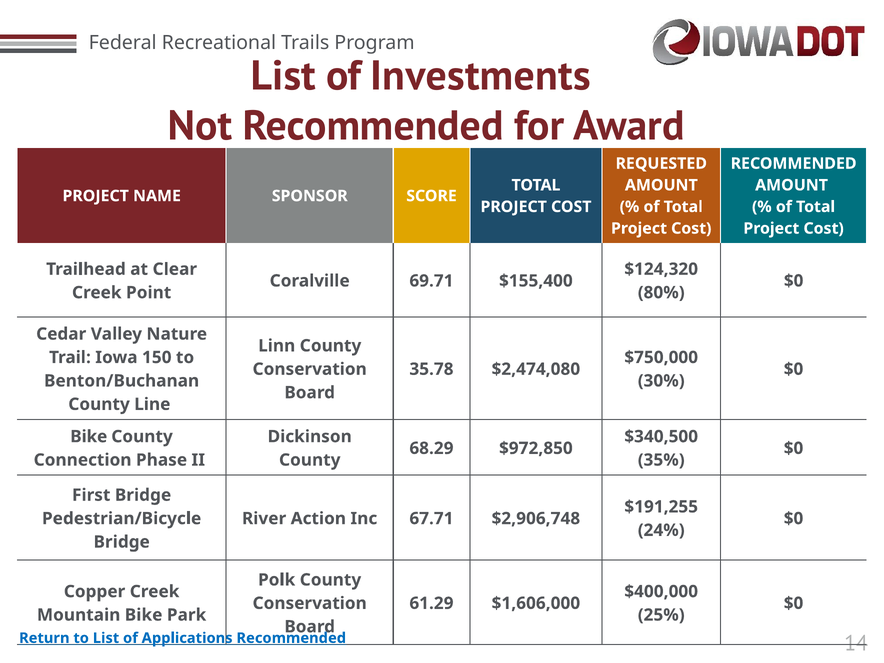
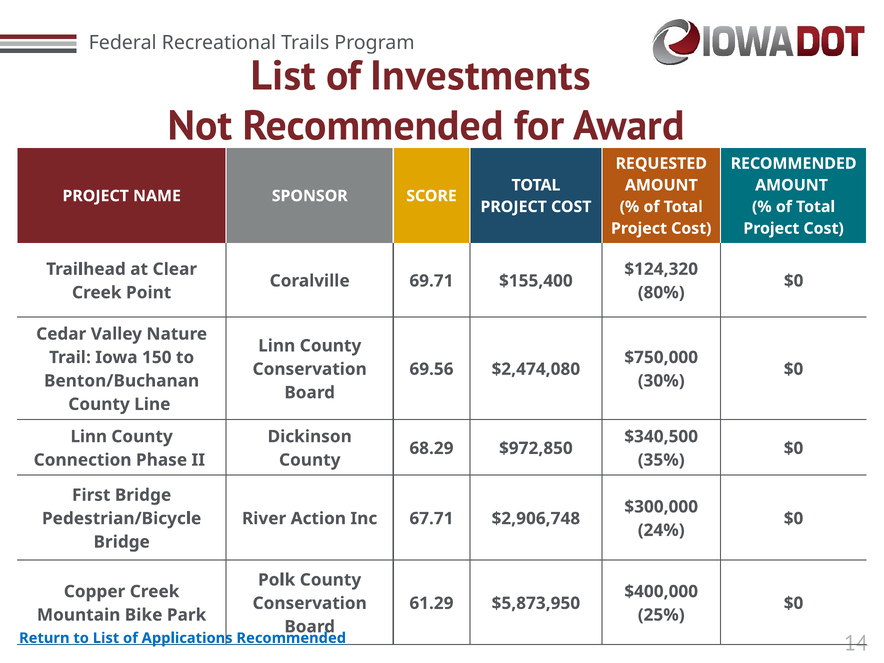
35.78: 35.78 -> 69.56 (431, 369)
Bike: Bike -> Linn (89, 437)
$191,255: $191,255 -> $300,000 (661, 507)
$1,606,000: $1,606,000 -> $5,873,950 (536, 603)
